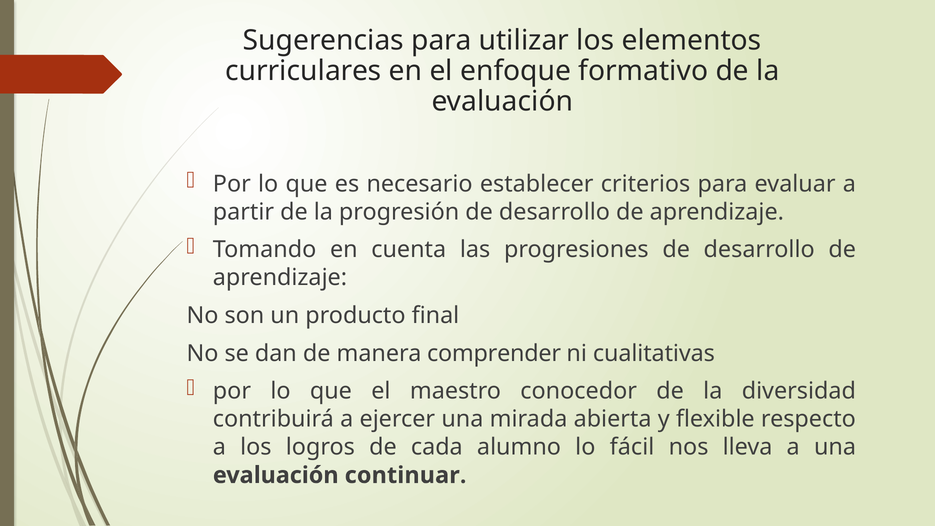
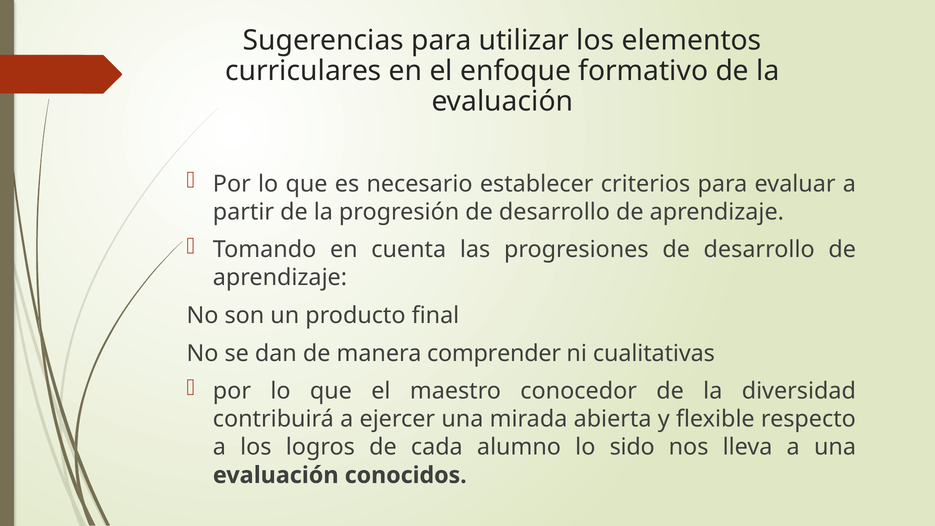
fácil: fácil -> sido (632, 447)
continuar: continuar -> conocidos (406, 475)
